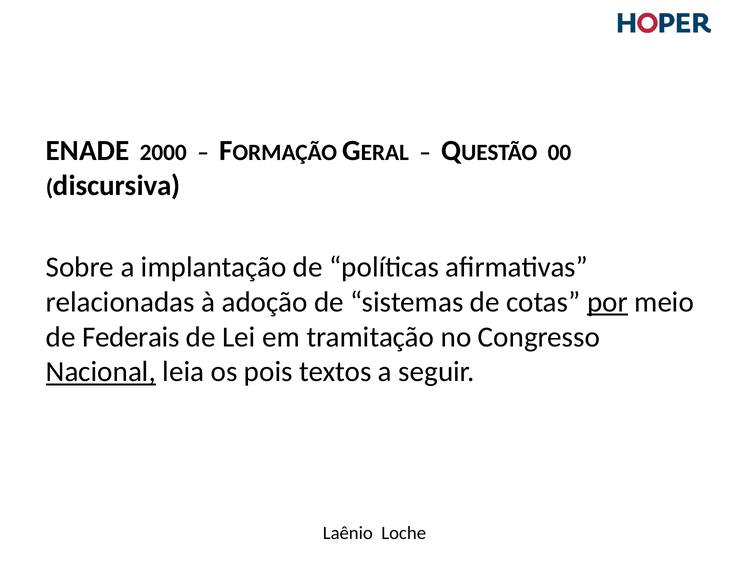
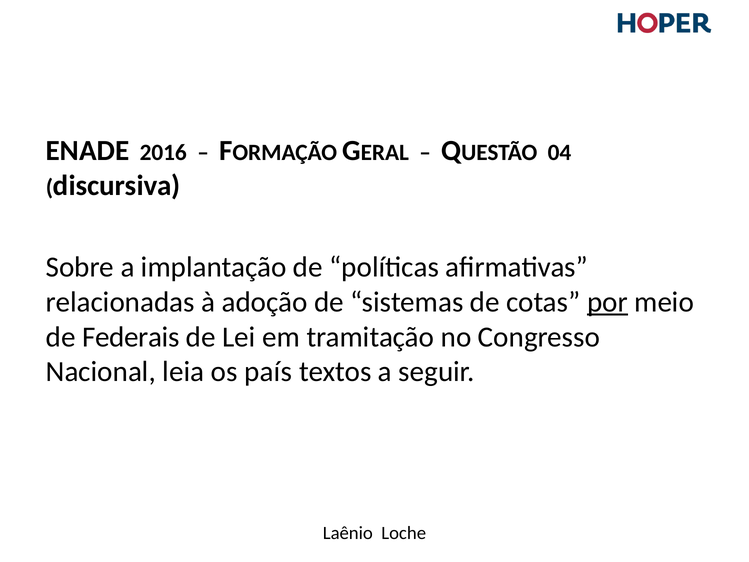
2000: 2000 -> 2016 (163, 153)
00: 00 -> 04 (559, 153)
Nacional underline: present -> none (101, 372)
pois: pois -> país (268, 372)
